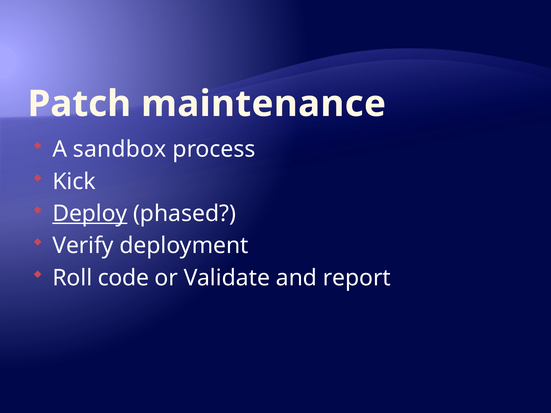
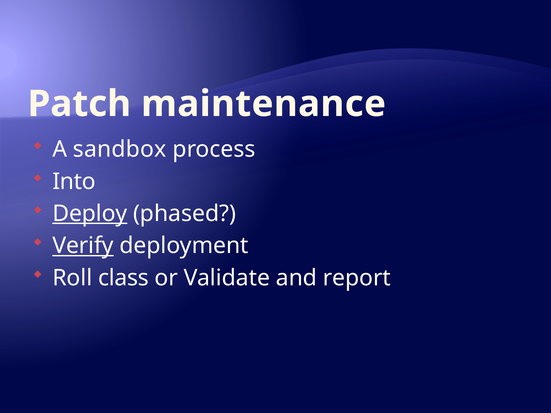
Kick: Kick -> Into (74, 182)
Verify underline: none -> present (83, 246)
code: code -> class (123, 278)
